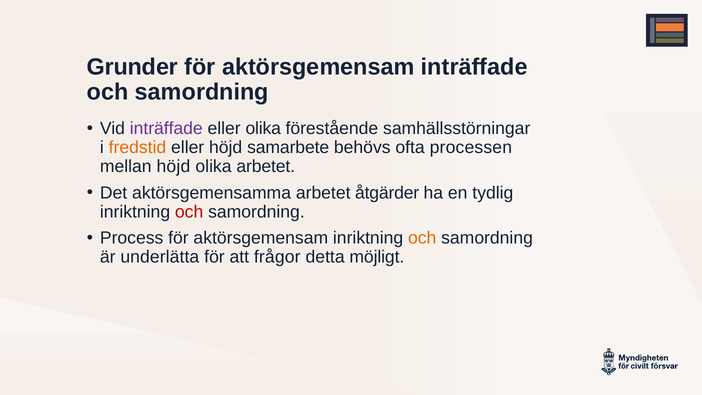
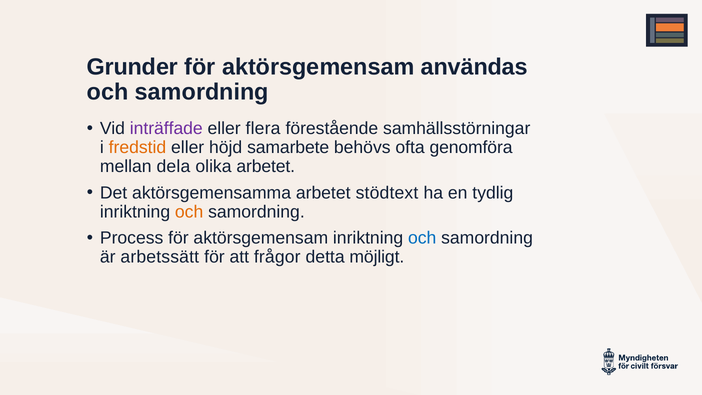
aktörsgemensam inträffade: inträffade -> användas (474, 67)
eller olika: olika -> flera (263, 129)
processen: processen -> genomföra (471, 147)
mellan höjd: höjd -> dela (173, 166)
åtgärder: åtgärder -> stödtext (387, 193)
och colour: red -> orange (189, 212)
och colour: orange -> blue (422, 238)
underlätta: underlätta -> arbetssätt (160, 257)
